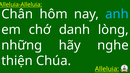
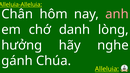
anh colour: light blue -> pink (117, 14)
những: những -> hưởng (22, 45)
thiện: thiện -> gánh (17, 61)
